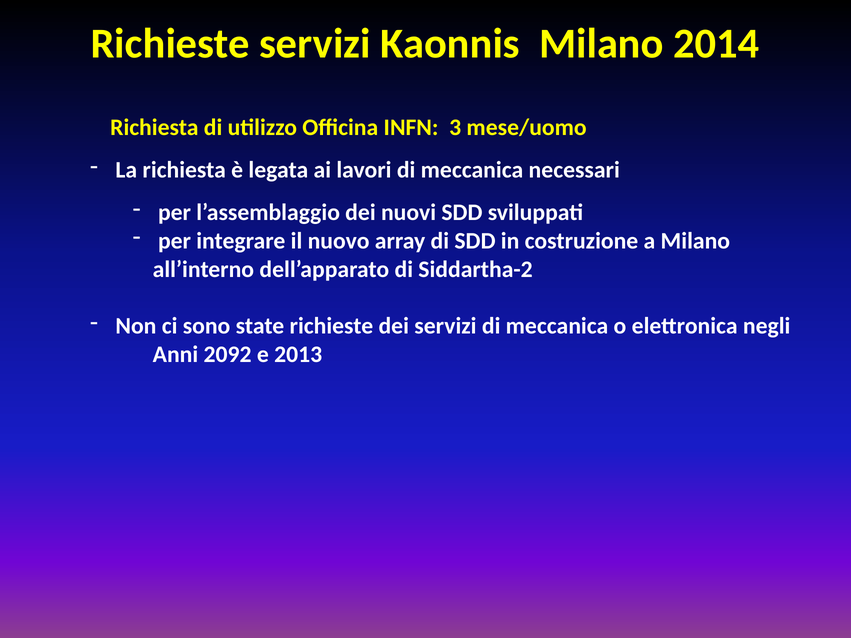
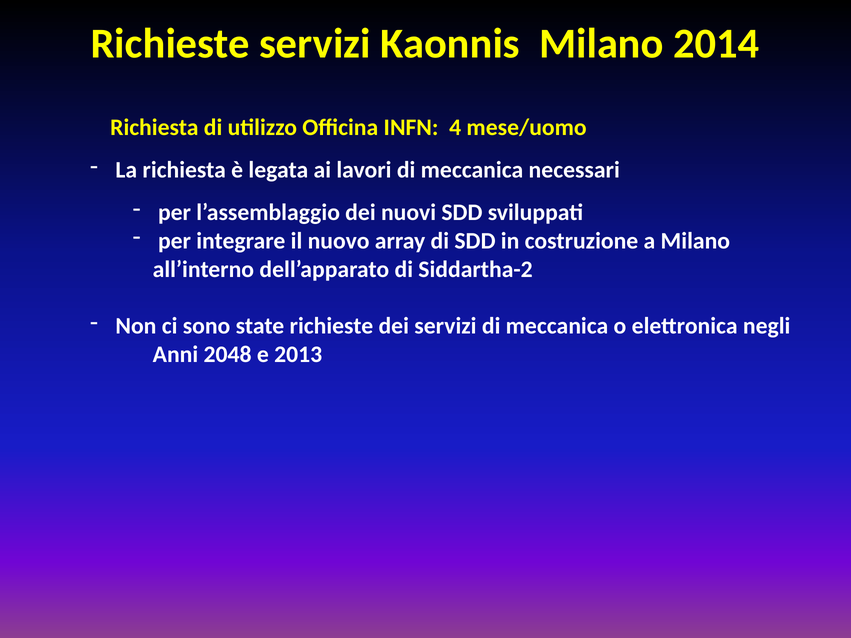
3: 3 -> 4 (455, 128)
2092: 2092 -> 2048 (228, 355)
